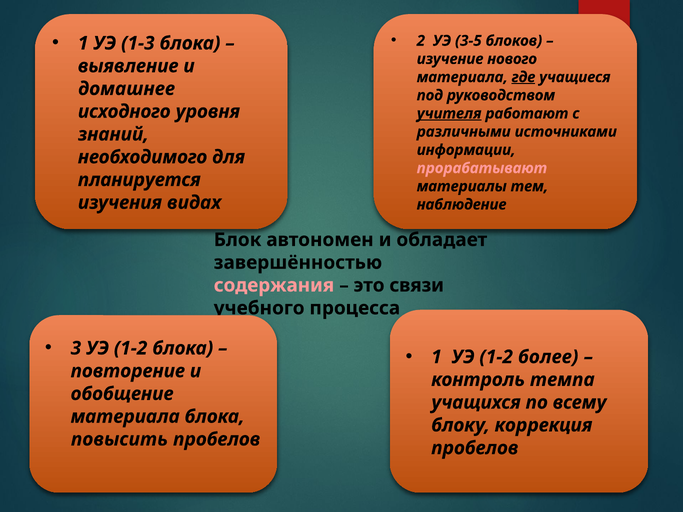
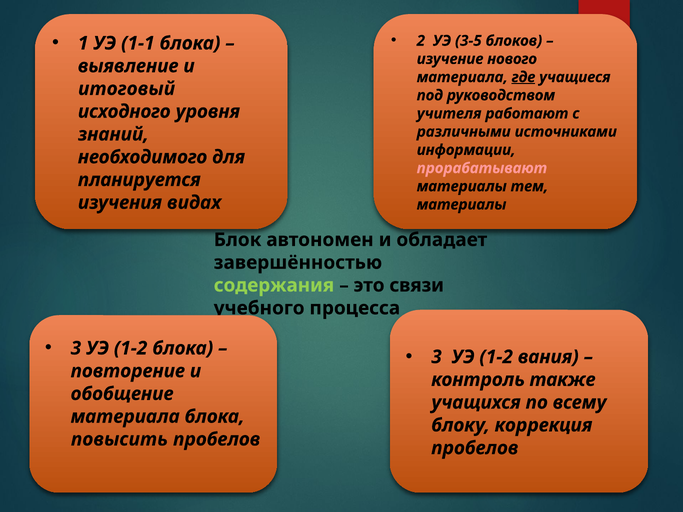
1-3: 1-3 -> 1-1 (138, 43)
домашнее: домашнее -> итоговый (127, 89)
учителя underline: present -> none (449, 114)
наблюдение: наблюдение -> материалы (462, 205)
содержания colour: pink -> light green (274, 285)
1: 1 -> 3 (436, 357)
более: более -> вания (548, 357)
темпа: темпа -> также (562, 380)
